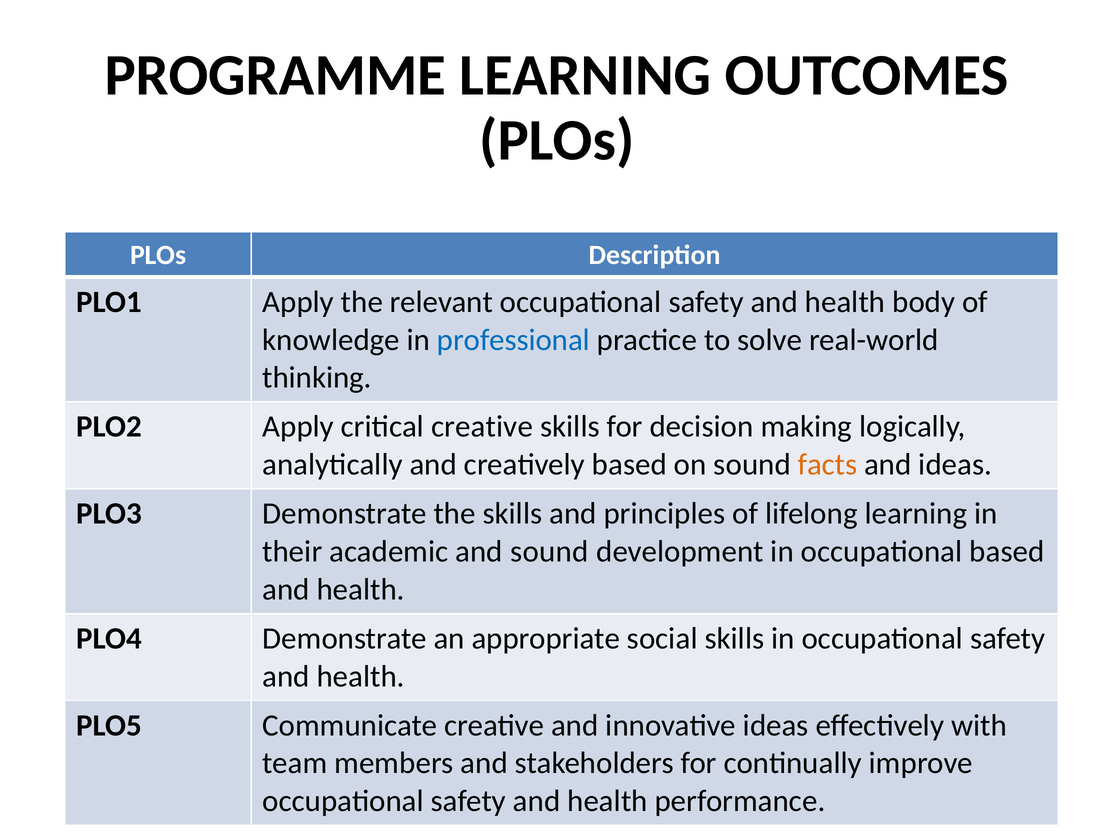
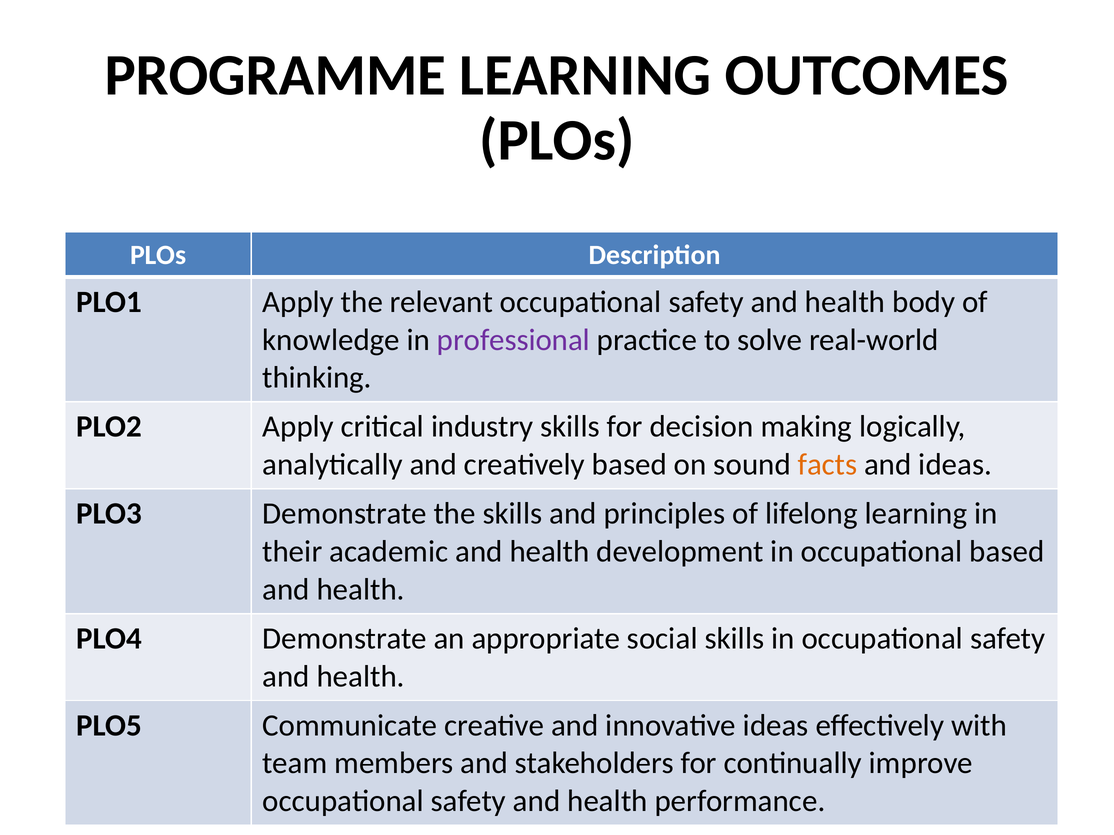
professional colour: blue -> purple (513, 340)
critical creative: creative -> industry (482, 427)
academic and sound: sound -> health (550, 552)
